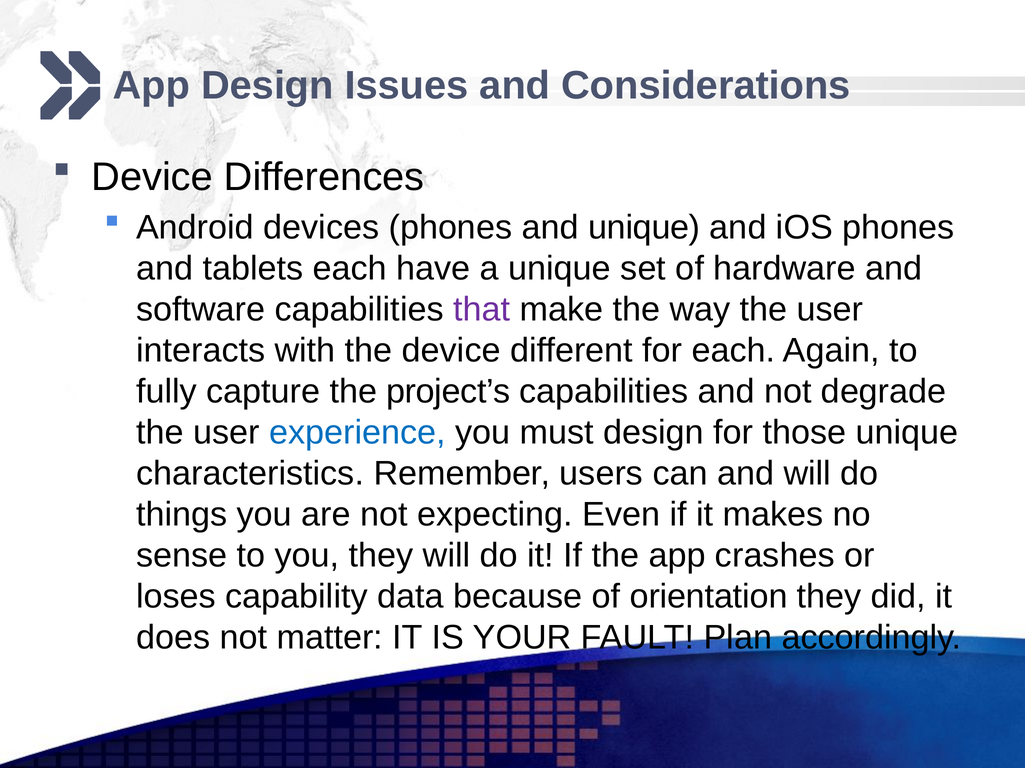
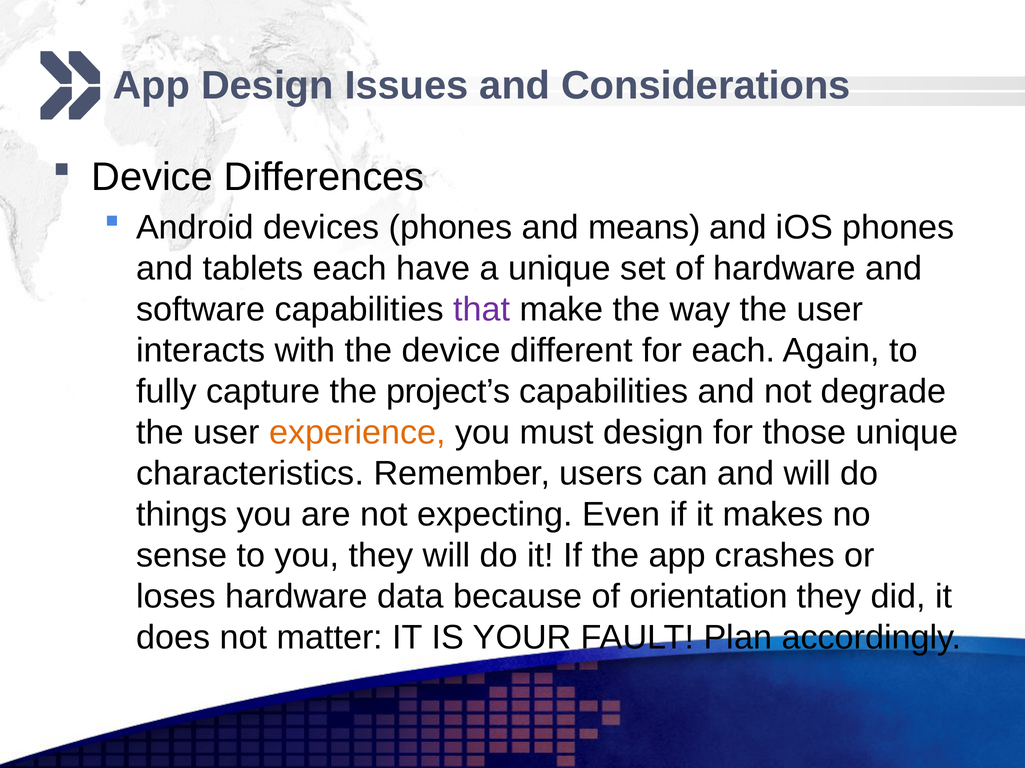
and unique: unique -> means (644, 228)
experience colour: blue -> orange (357, 433)
loses capability: capability -> hardware (297, 597)
